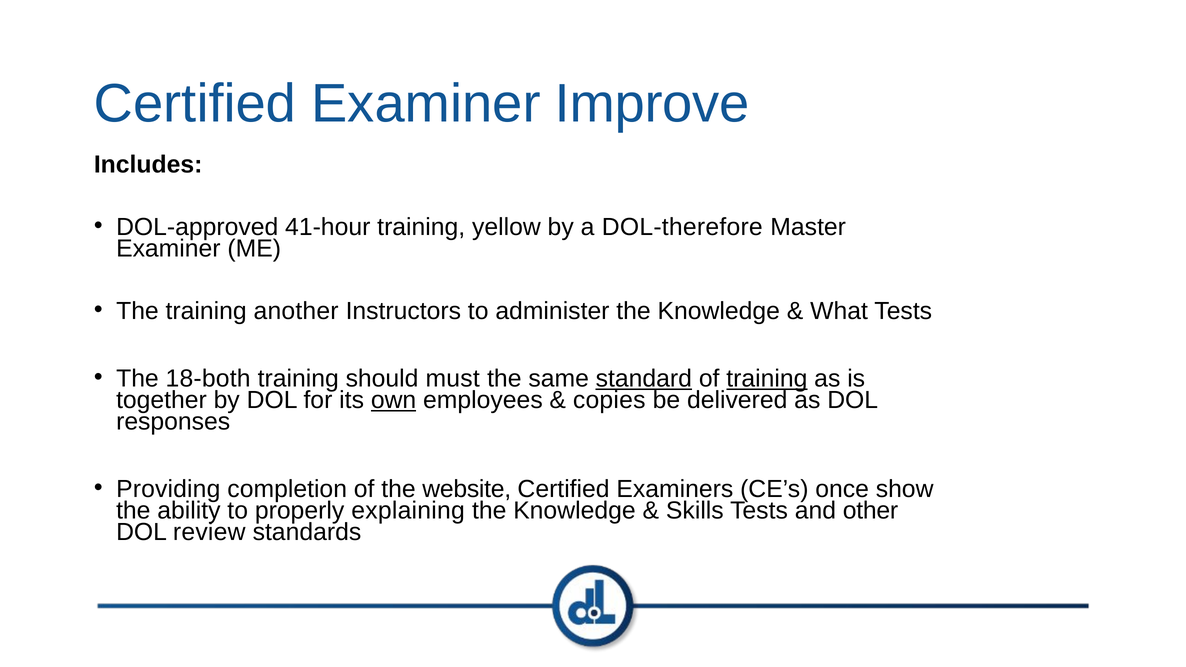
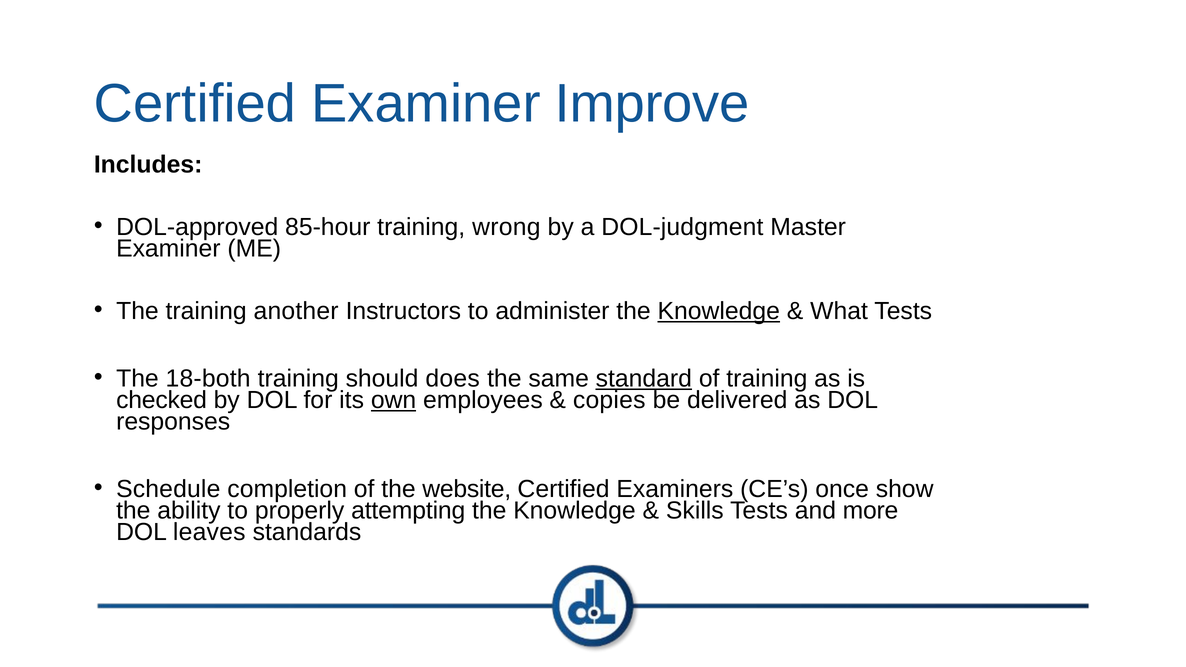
41-hour: 41-hour -> 85-hour (328, 227)
yellow: yellow -> wrong (506, 227)
DOL-therefore: DOL-therefore -> DOL-judgment (682, 227)
Knowledge underline: none -> present (719, 311)
must: must -> does (453, 379)
training underline: present -> none (767, 379)
together: together -> checked (162, 400)
Providing: Providing -> Schedule (168, 489)
explaining: explaining -> attempting (408, 511)
other: other -> more (870, 511)
review: review -> leaves (209, 532)
